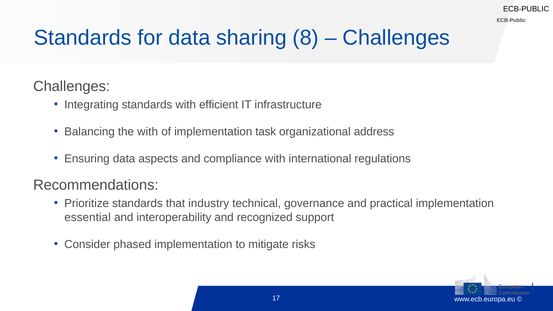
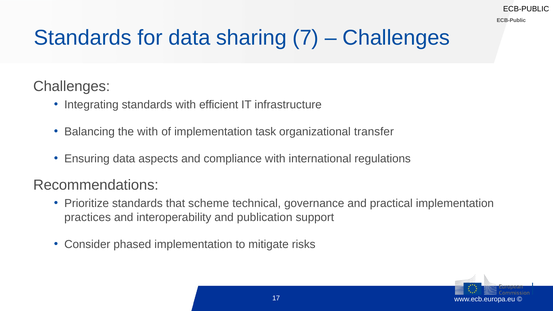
8: 8 -> 7 (306, 38)
address: address -> transfer (374, 132)
industry: industry -> scheme (209, 203)
essential: essential -> practices (88, 217)
recognized: recognized -> publication (265, 217)
